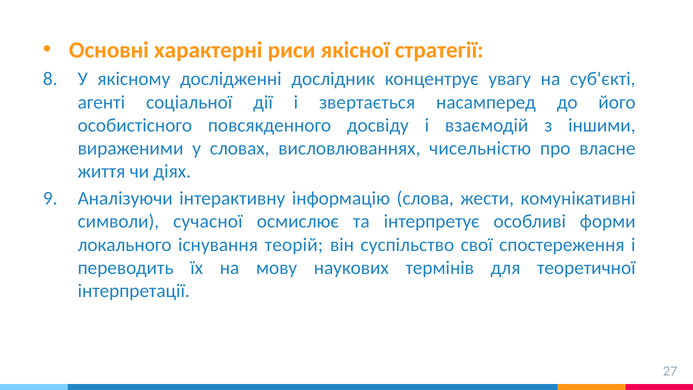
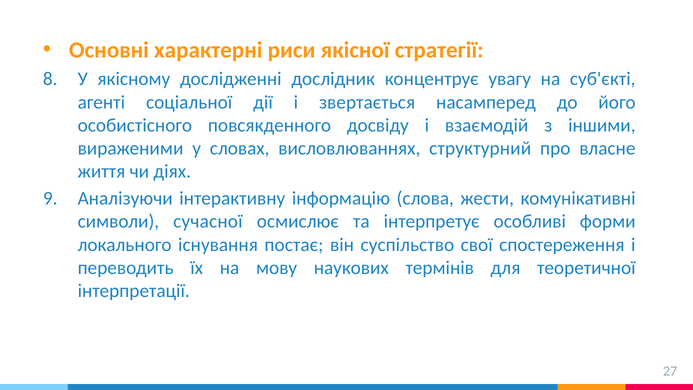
чисельністю: чисельністю -> структурний (480, 148)
теорій: теорій -> постає (294, 245)
